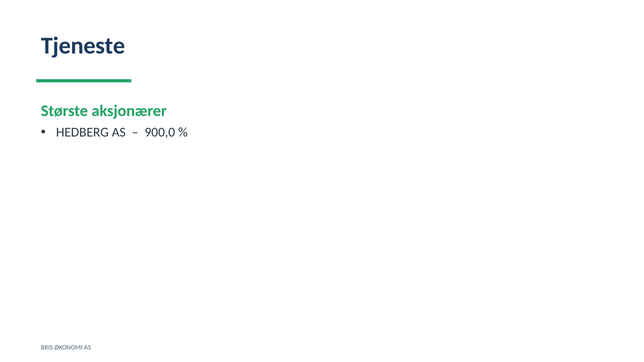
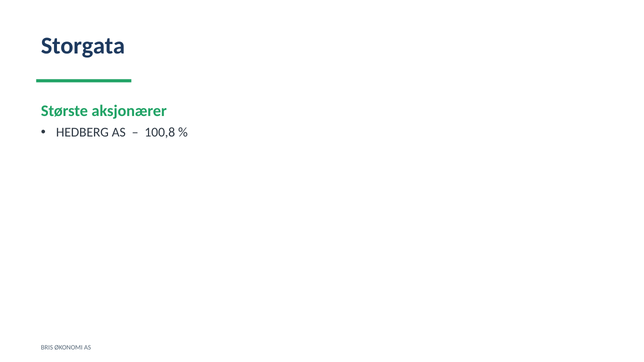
Tjeneste: Tjeneste -> Storgata (83, 46)
900,0: 900,0 -> 100,8 (160, 132)
